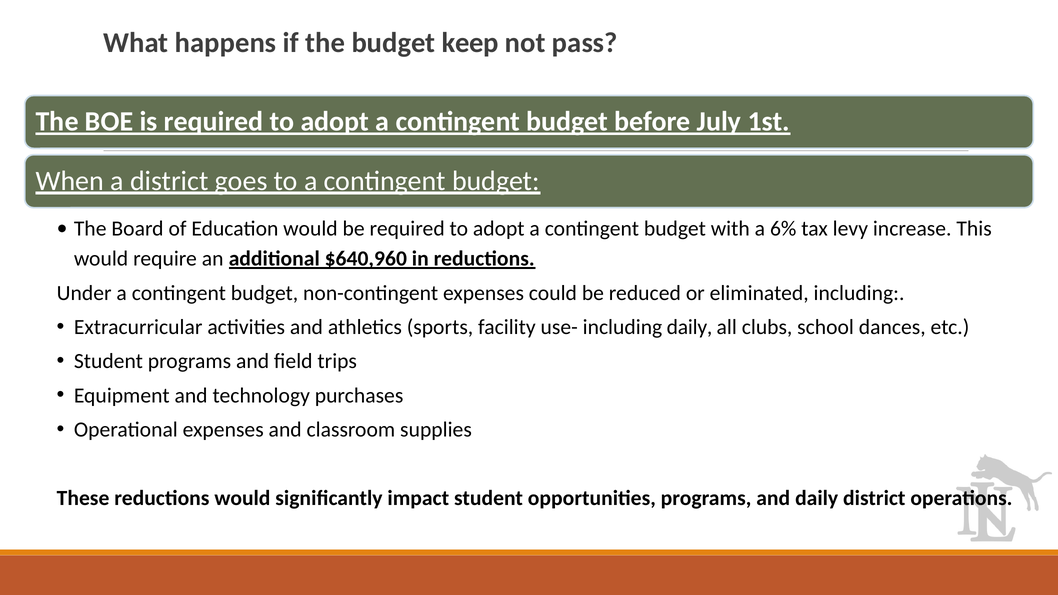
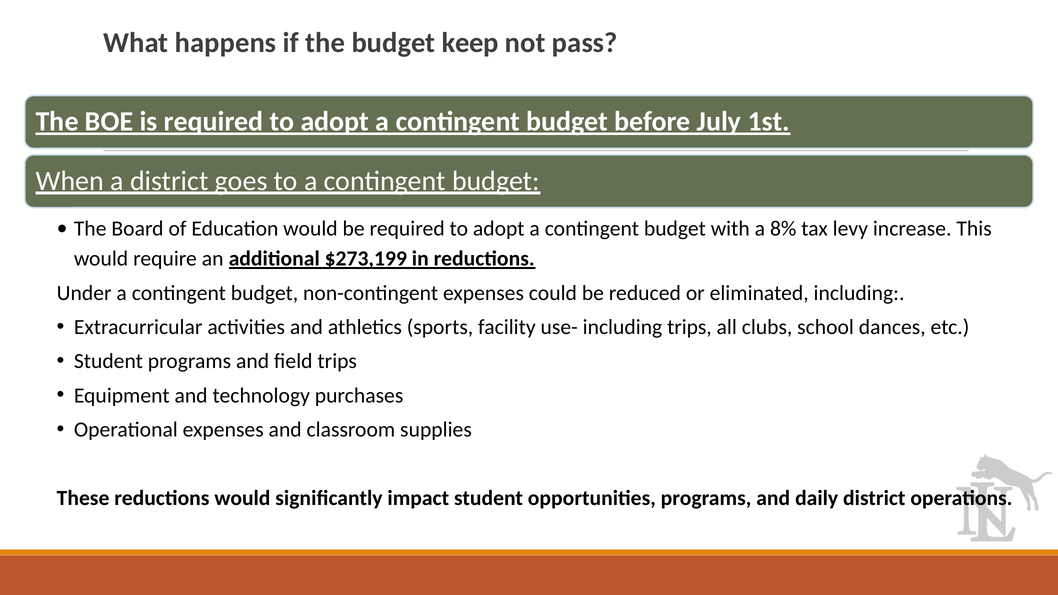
6%: 6% -> 8% (783, 229)
$640,960: $640,960 -> $273,199 (366, 259)
including daily: daily -> trips (689, 327)
